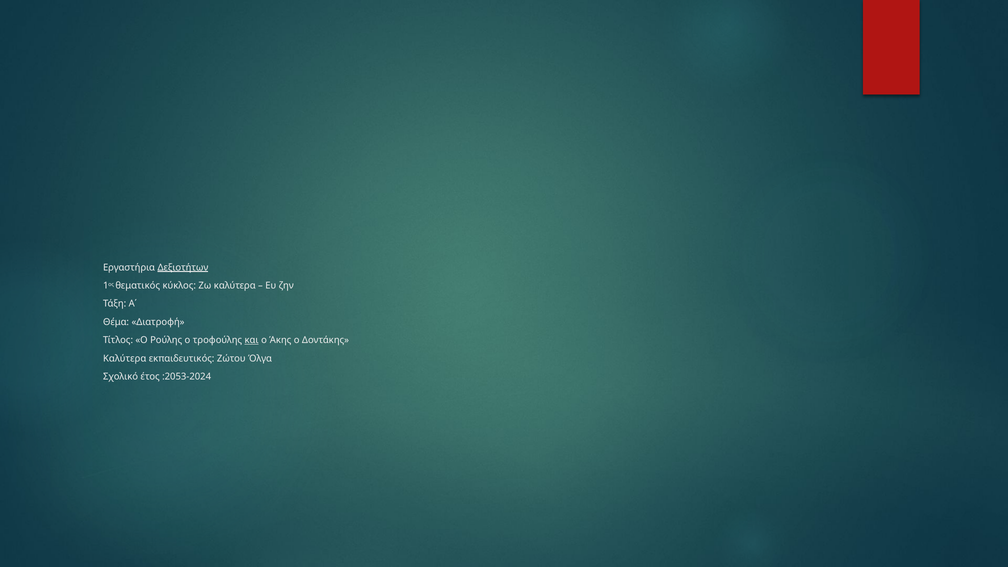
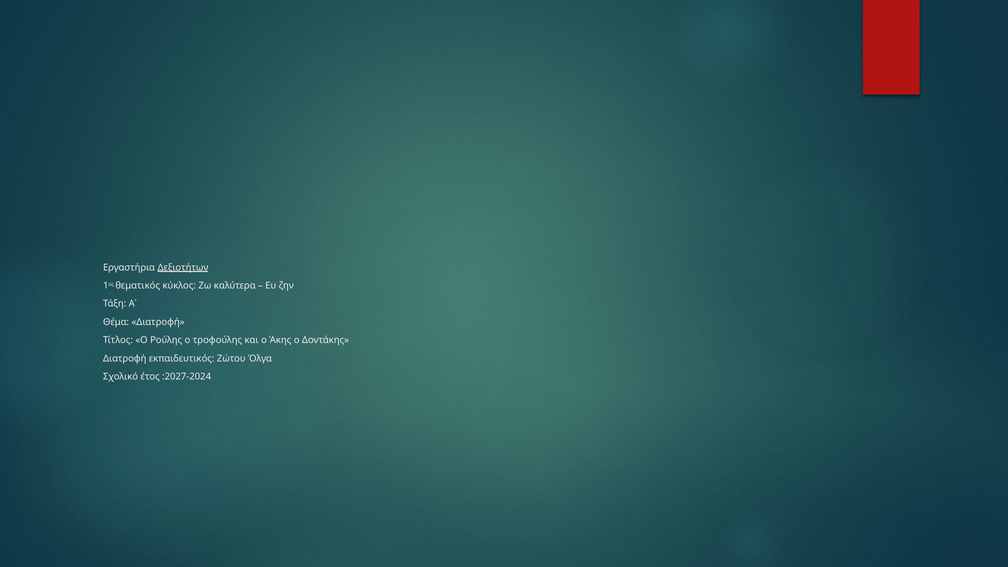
και underline: present -> none (252, 340)
Καλύτερα: Καλύτερα -> Διατροφή (125, 358)
:2053-2024: :2053-2024 -> :2027-2024 (187, 377)
